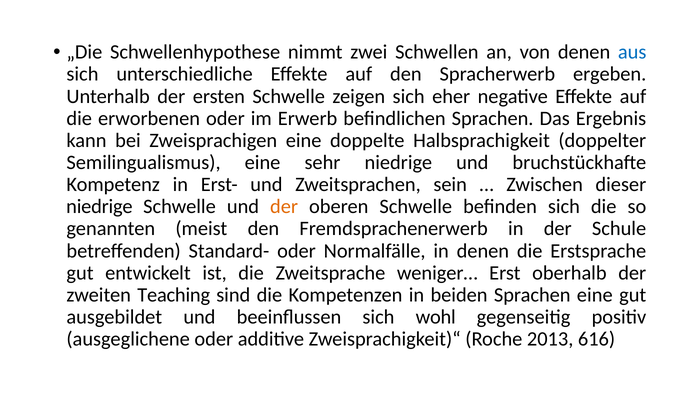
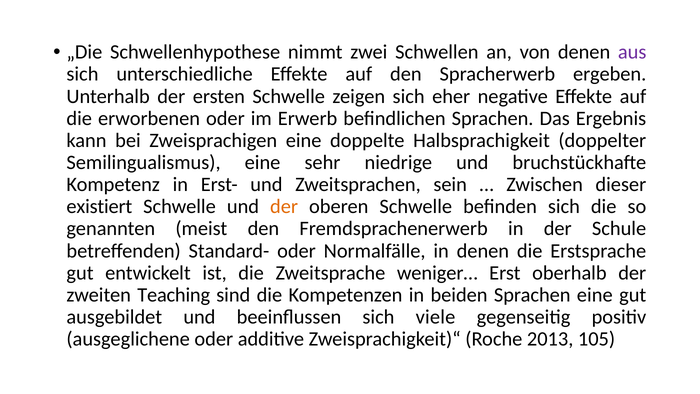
aus colour: blue -> purple (632, 52)
niedrige: niedrige -> existiert (99, 207)
wohl: wohl -> viele (436, 317)
616: 616 -> 105 (597, 339)
